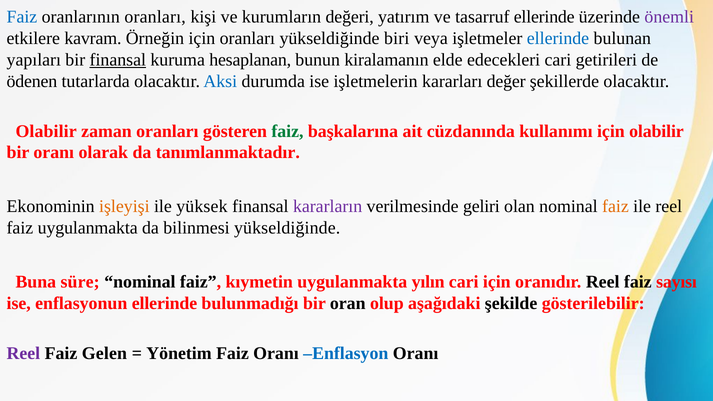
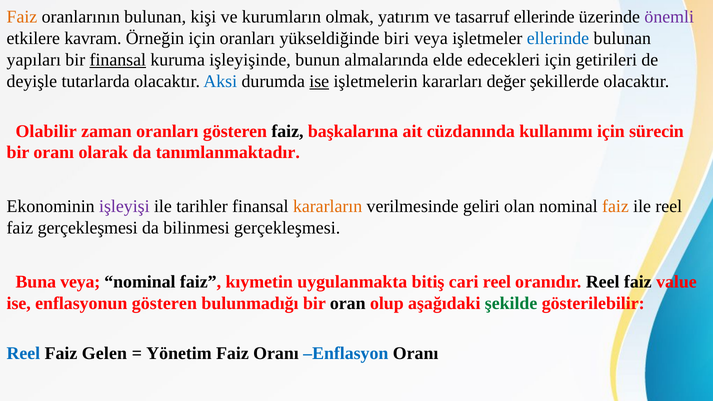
Faiz colour: blue -> orange (22, 17)
oranlarının oranları: oranları -> bulunan (155, 17)
değeri: değeri -> olmak (350, 17)
hesaplanan: hesaplanan -> işleyişinde (250, 60)
kiralamanın: kiralamanın -> almalarında (386, 60)
edecekleri cari: cari -> için (558, 60)
ödenen: ödenen -> deyişle (32, 81)
ise underline: none -> present (319, 81)
faiz colour: green -> black (287, 131)
için olabilir: olabilir -> sürecin (656, 131)
işleyişi colour: orange -> purple (124, 207)
yüksek: yüksek -> tarihler (202, 207)
kararların colour: purple -> orange (328, 207)
faiz uygulanmakta: uygulanmakta -> gerçekleşmesi (88, 228)
bilinmesi yükseldiğinde: yükseldiğinde -> gerçekleşmesi (287, 228)
Buna süre: süre -> veya (80, 282)
yılın: yılın -> bitiş (428, 282)
cari için: için -> reel (497, 282)
sayısı: sayısı -> value (676, 282)
enflasyonun ellerinde: ellerinde -> gösteren (164, 304)
şekilde colour: black -> green (511, 304)
Reel colour: purple -> blue (23, 353)
